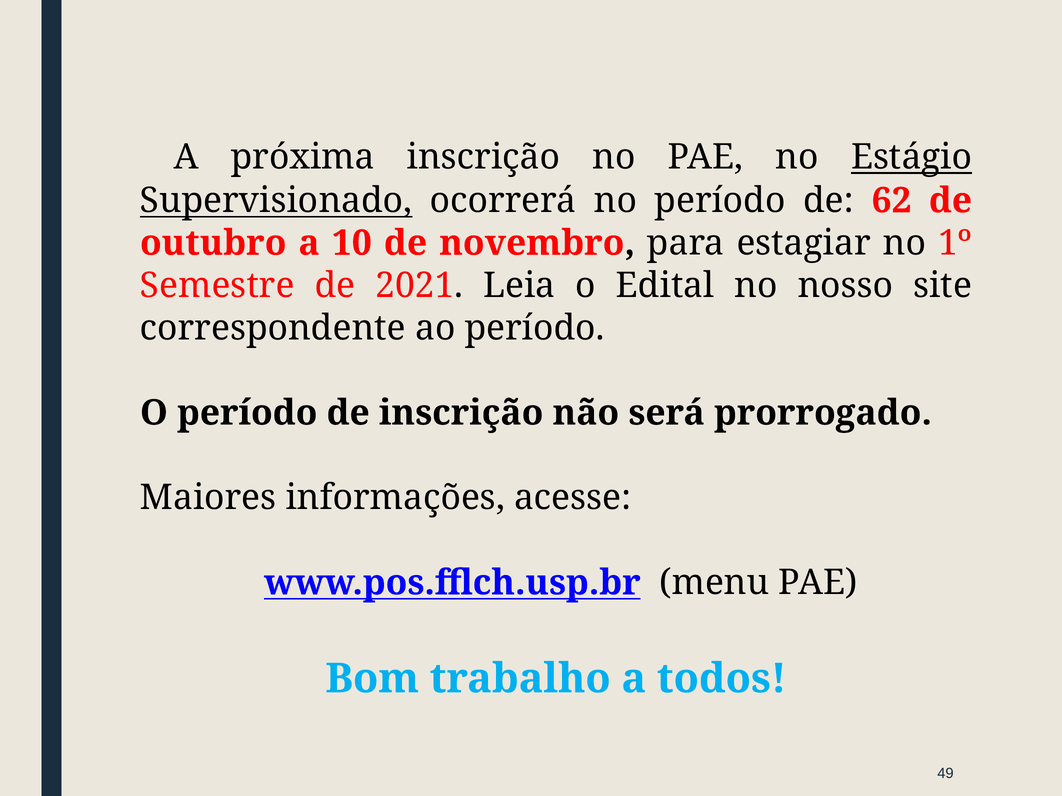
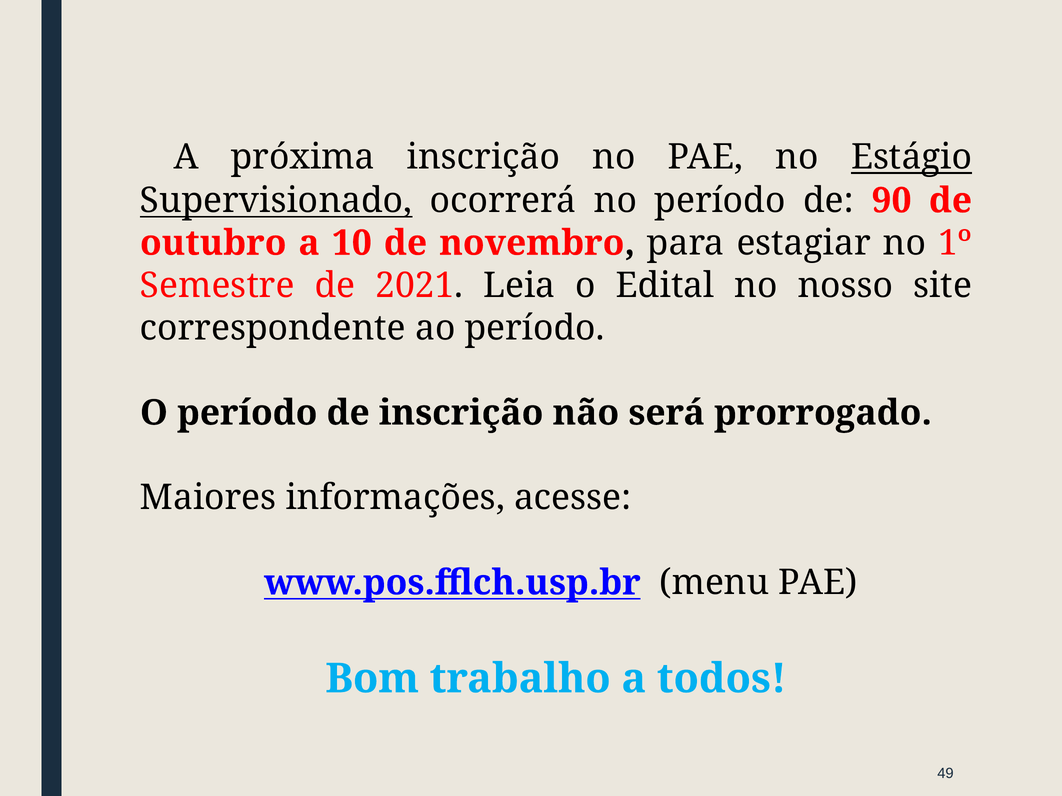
62: 62 -> 90 (892, 201)
